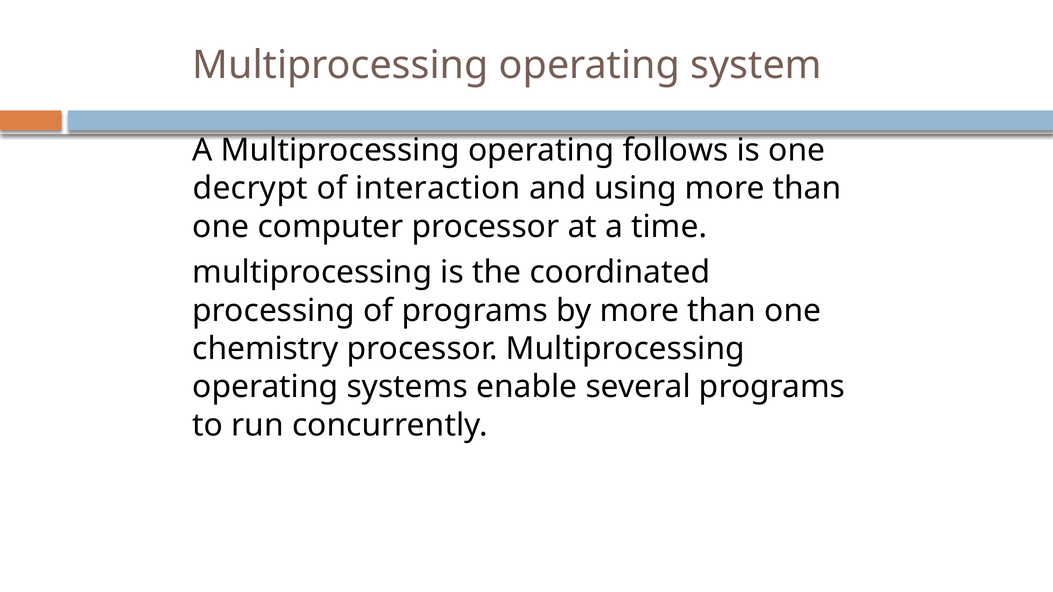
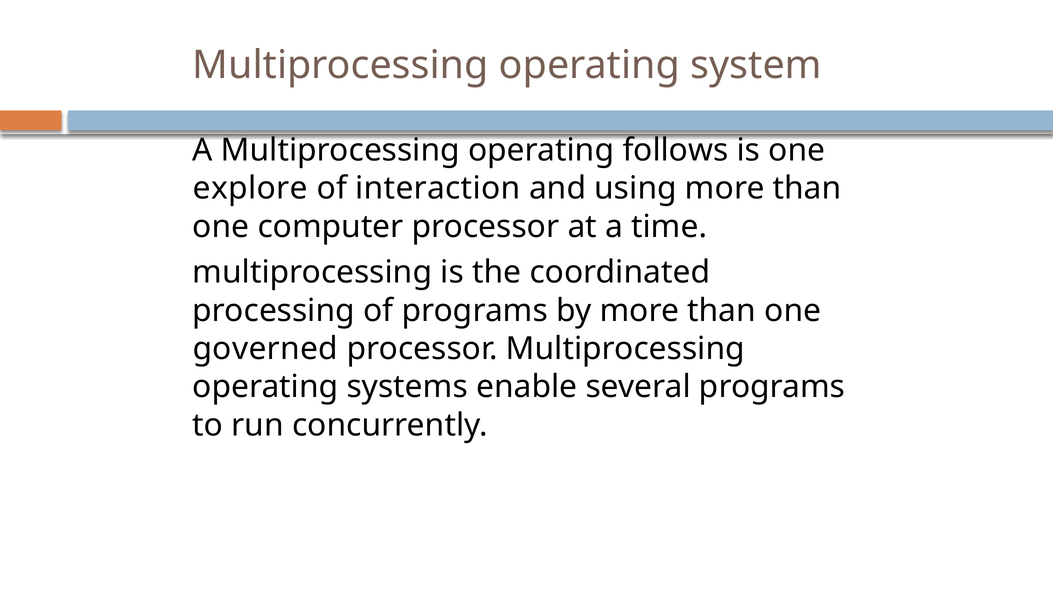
decrypt: decrypt -> explore (250, 188)
chemistry: chemistry -> governed (265, 349)
